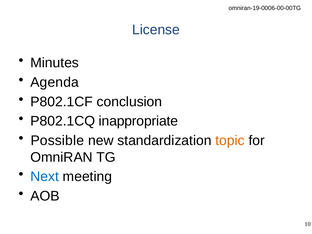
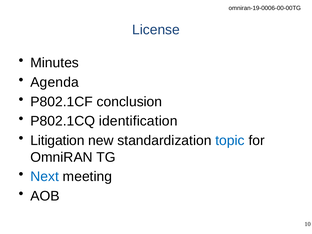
inappropriate: inappropriate -> identification (138, 121)
Possible: Possible -> Litigation (57, 141)
topic colour: orange -> blue (230, 141)
